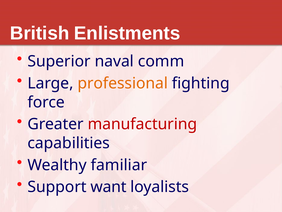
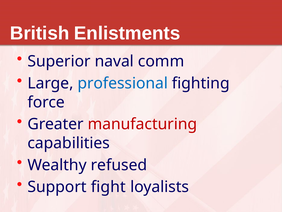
professional colour: orange -> blue (123, 83)
familiar: familiar -> refused (119, 165)
want: want -> fight (108, 187)
